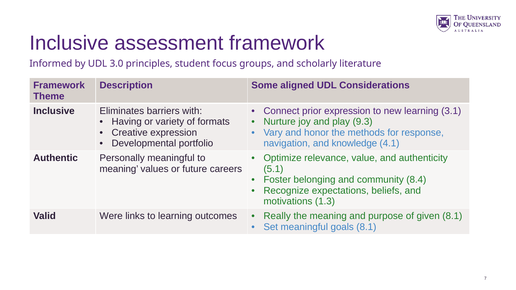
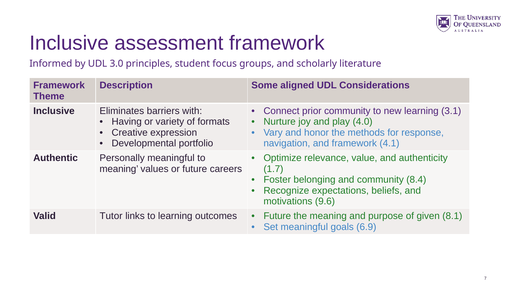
prior expression: expression -> community (347, 111)
9.3: 9.3 -> 4.0 (363, 122)
and knowledge: knowledge -> framework (354, 143)
5.1: 5.1 -> 1.7 (273, 169)
1.3: 1.3 -> 9.6 (325, 202)
Were: Were -> Tutor (111, 216)
Really: Really -> Future (277, 216)
goals 8.1: 8.1 -> 6.9 (366, 227)
